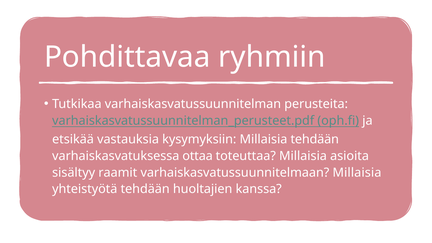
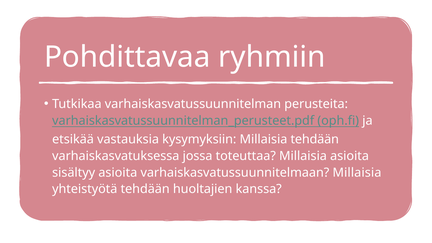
ottaa: ottaa -> jossa (198, 156)
sisältyy raamit: raamit -> asioita (118, 173)
